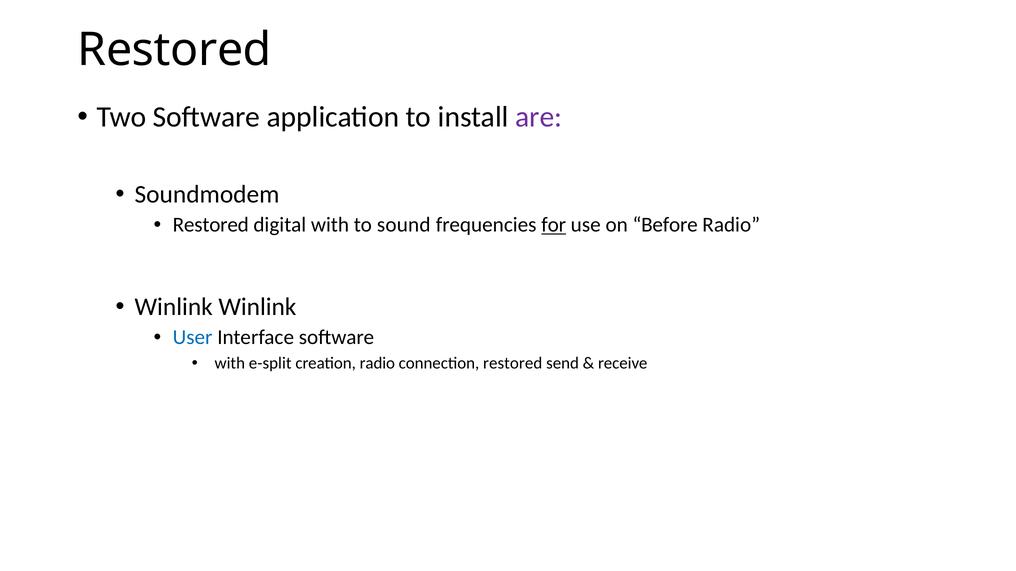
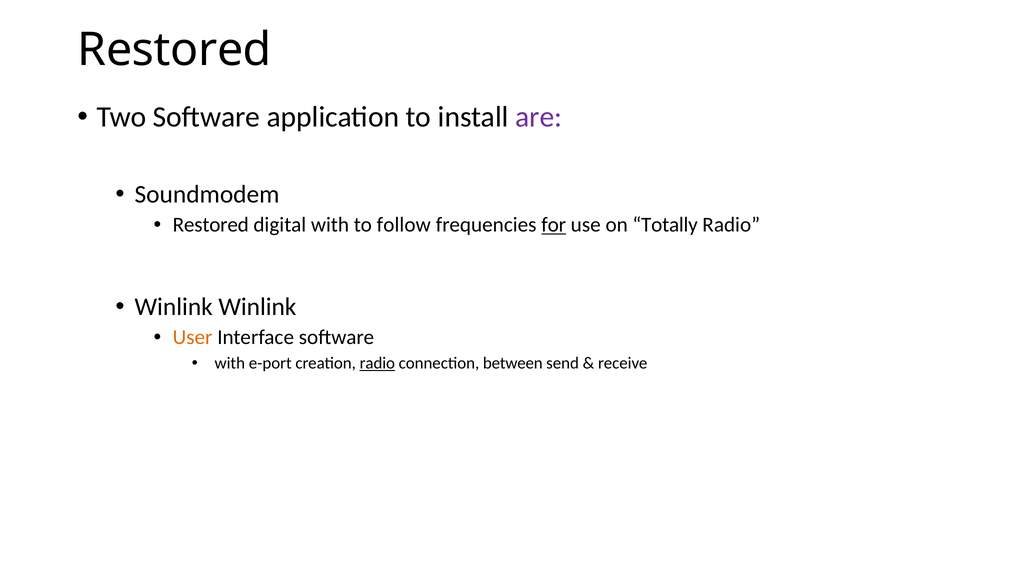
sound: sound -> follow (404, 225)
Before: Before -> Totally (665, 225)
User colour: blue -> orange (193, 338)
e-split: e-split -> e-port (270, 364)
radio underline: none -> present (377, 364)
connection restored: restored -> between (513, 364)
